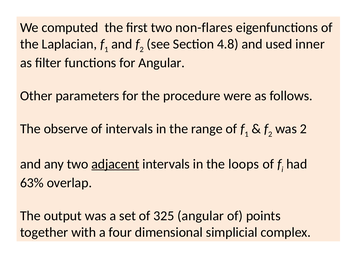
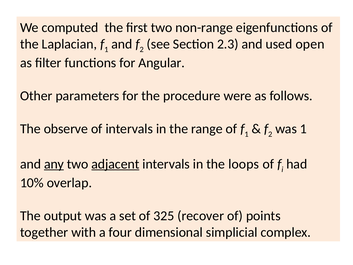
non-flares: non-flares -> non-range (204, 28)
4.8: 4.8 -> 2.3 (228, 44)
inner: inner -> open (310, 44)
was 2: 2 -> 1 (303, 129)
any underline: none -> present (54, 164)
63%: 63% -> 10% (32, 183)
325 angular: angular -> recover (201, 216)
